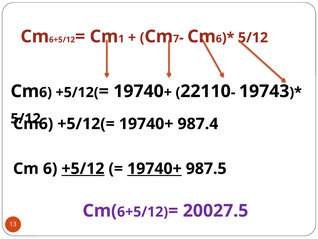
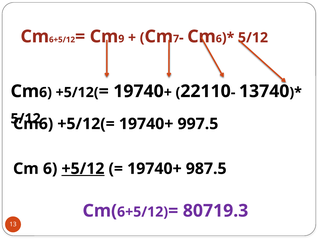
1: 1 -> 9 (121, 39)
19743: 19743 -> 13740 (264, 91)
987.4: 987.4 -> 997.5 (198, 124)
19740+ underline: present -> none (154, 168)
20027.5: 20027.5 -> 80719.3 (216, 210)
